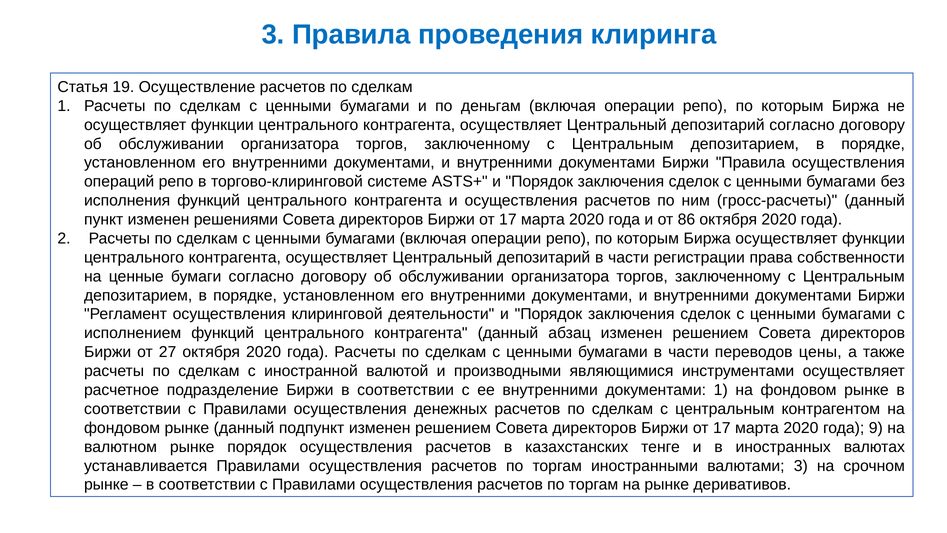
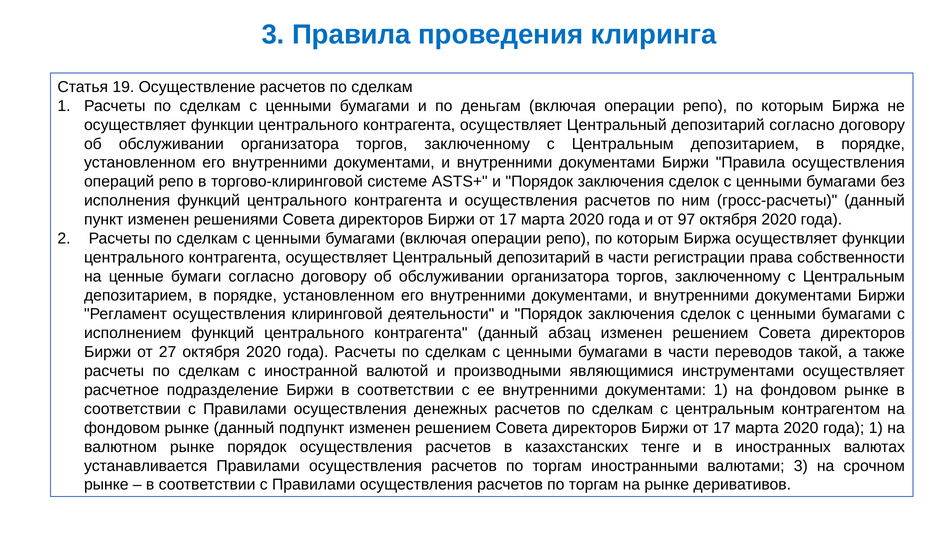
86: 86 -> 97 (686, 219)
цены: цены -> такой (820, 352)
года 9: 9 -> 1 (876, 428)
